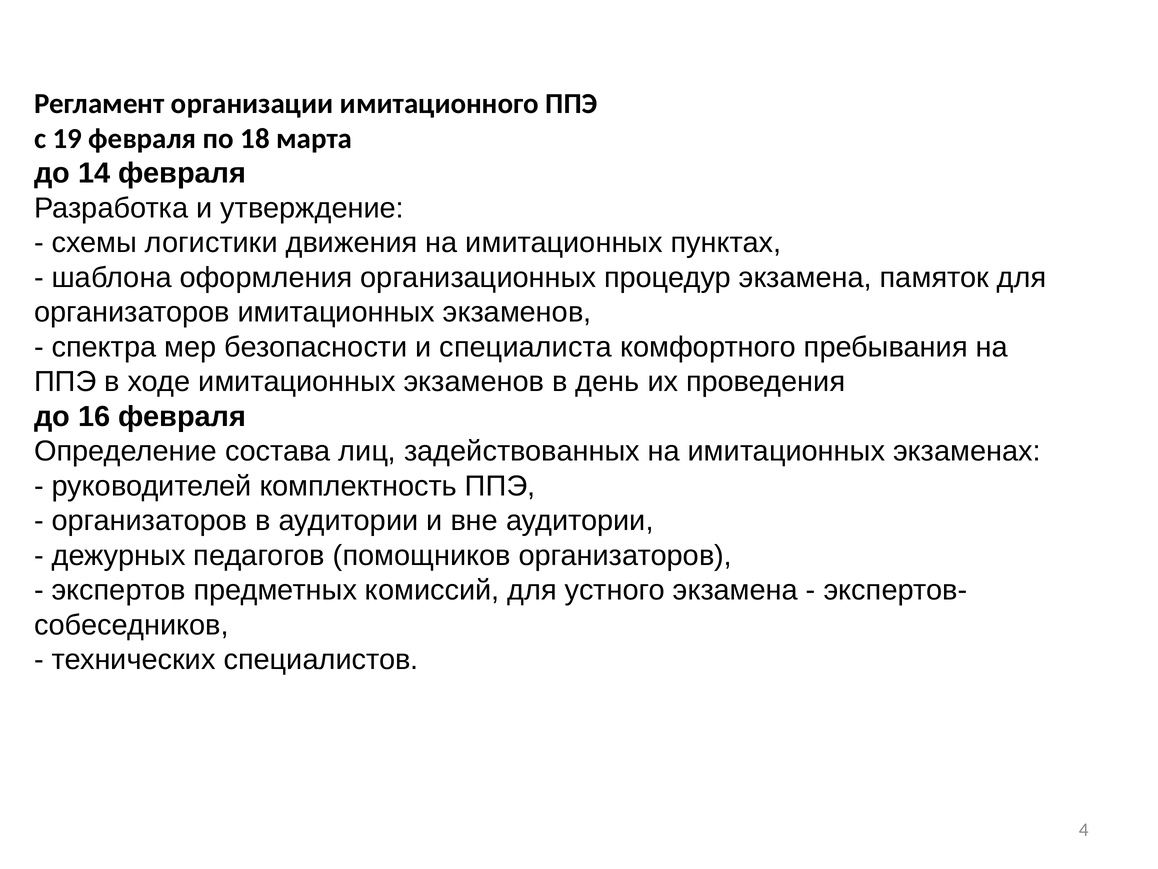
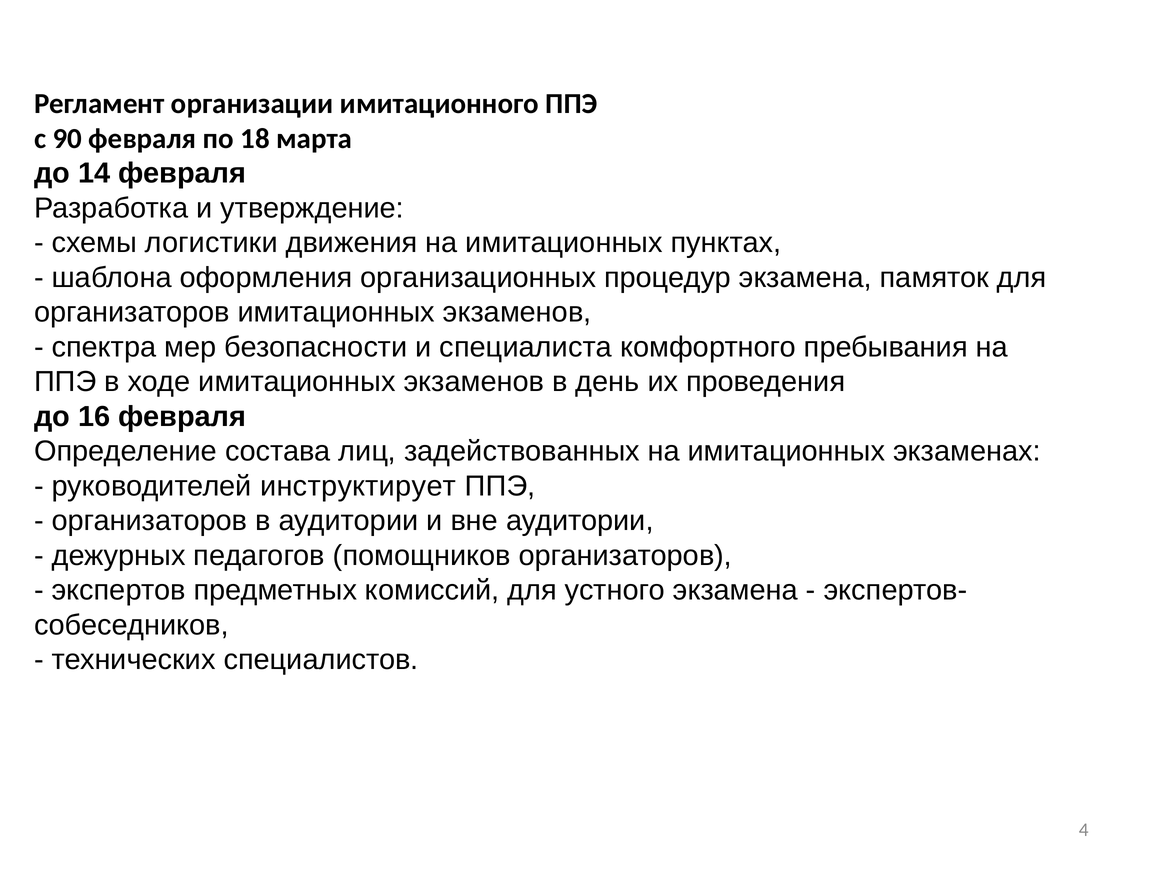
19: 19 -> 90 (67, 138)
комплектность: комплектность -> инструктирует (358, 486)
